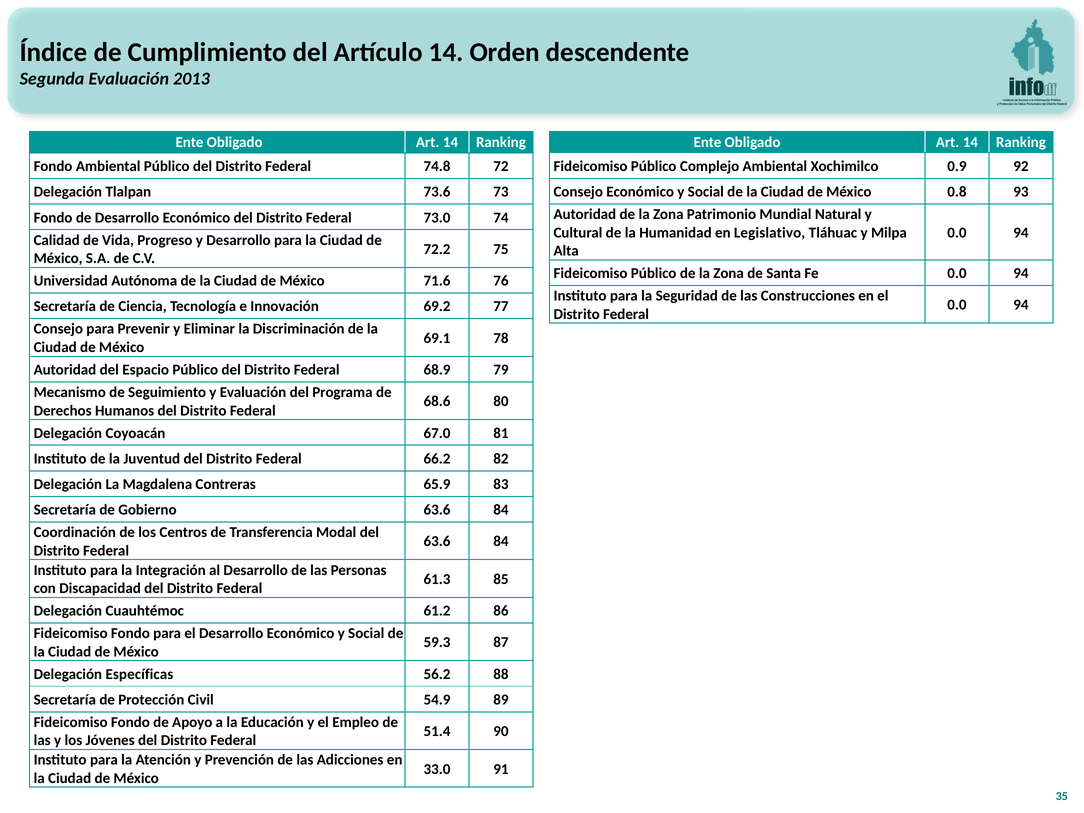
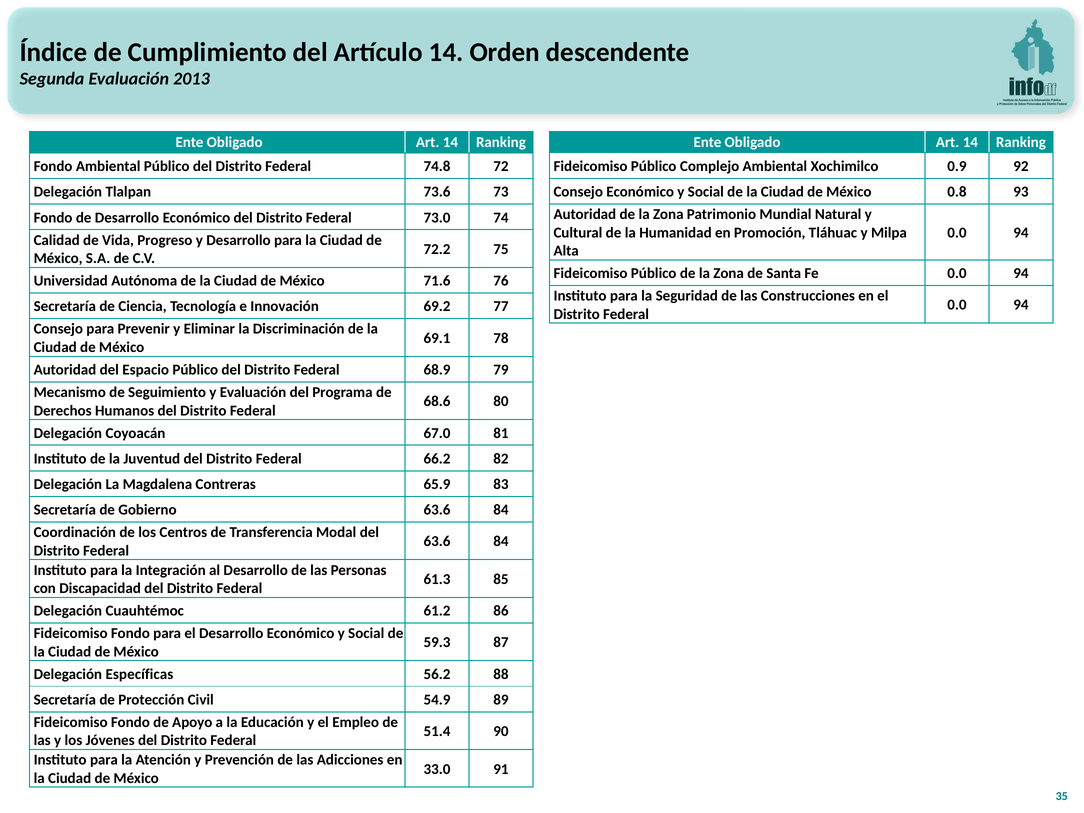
Legislativo: Legislativo -> Promoción (770, 233)
